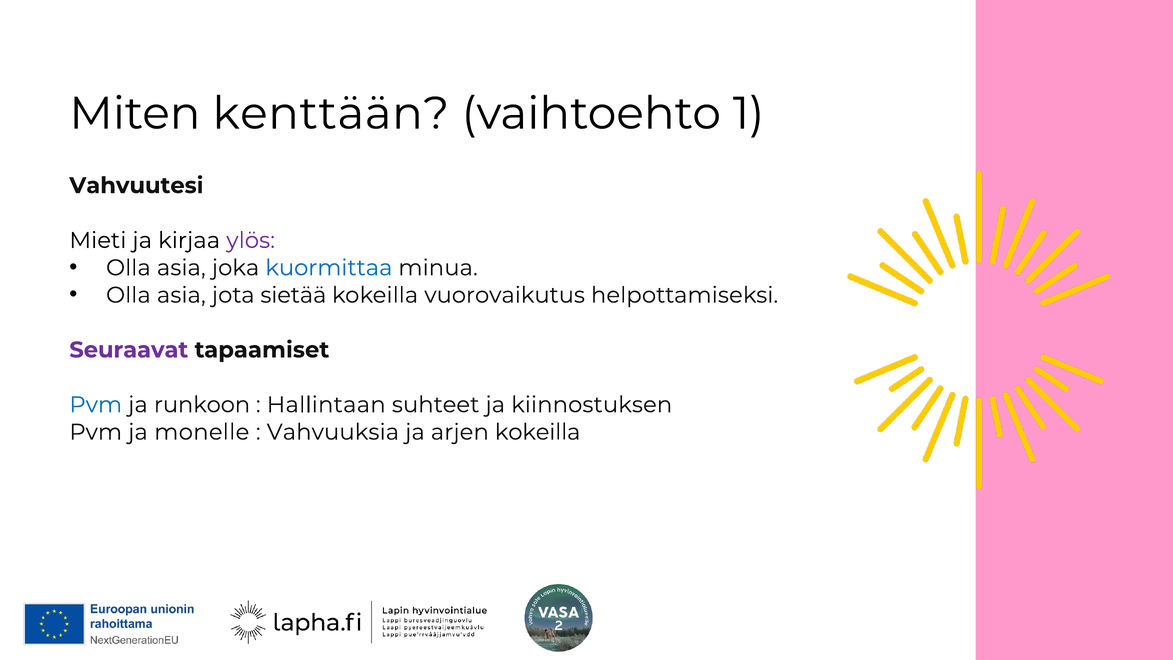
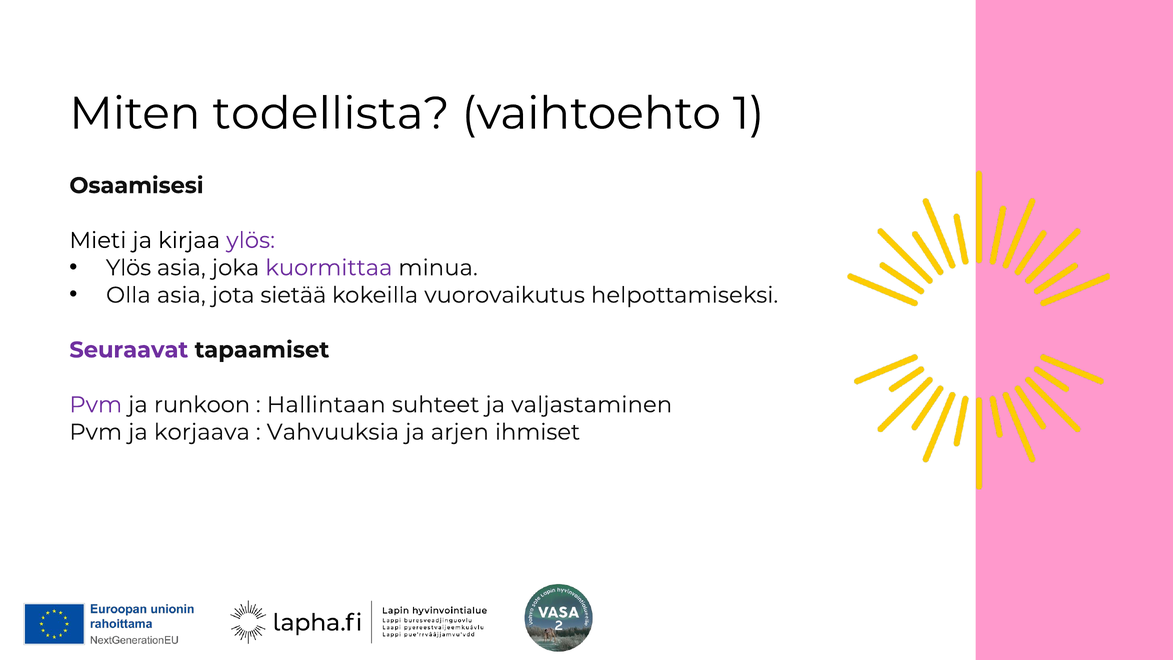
kenttään: kenttään -> todellista (331, 114)
Vahvuutesi: Vahvuutesi -> Osaamisesi (136, 186)
Olla: Olla -> Ylös (129, 268)
kuormittaa colour: blue -> purple (329, 268)
Pvm colour: blue -> purple (96, 405)
kiinnostuksen: kiinnostuksen -> valjastaminen (592, 405)
monelle: monelle -> korjaava (202, 432)
arjen kokeilla: kokeilla -> ihmiset (538, 432)
